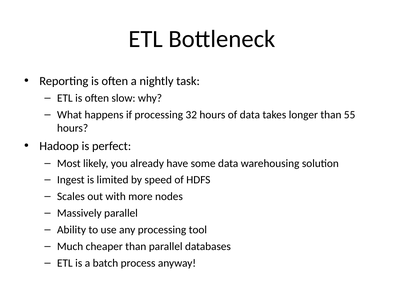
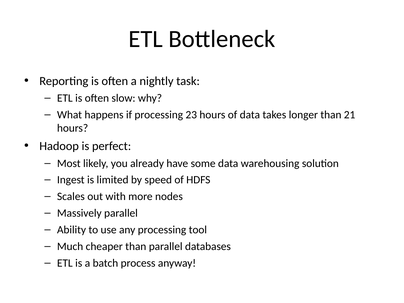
32: 32 -> 23 (191, 115)
55: 55 -> 21 (350, 115)
